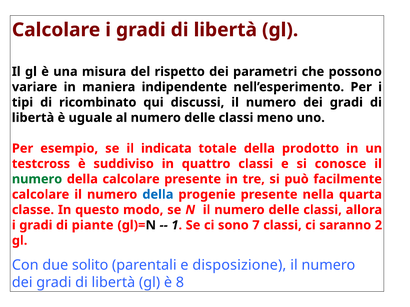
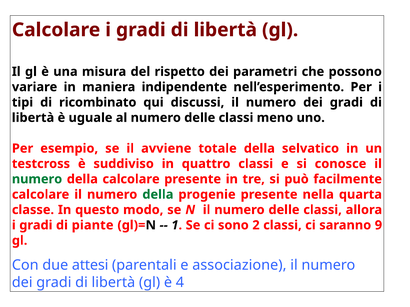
indicata: indicata -> avviene (166, 149)
prodotto: prodotto -> selvatico (311, 149)
della colour: blue -> green (158, 195)
7: 7 -> 2 (256, 226)
2: 2 -> 9 (378, 226)
solito: solito -> attesi (90, 266)
disposizione: disposizione -> associazione (239, 266)
8: 8 -> 4 (180, 283)
